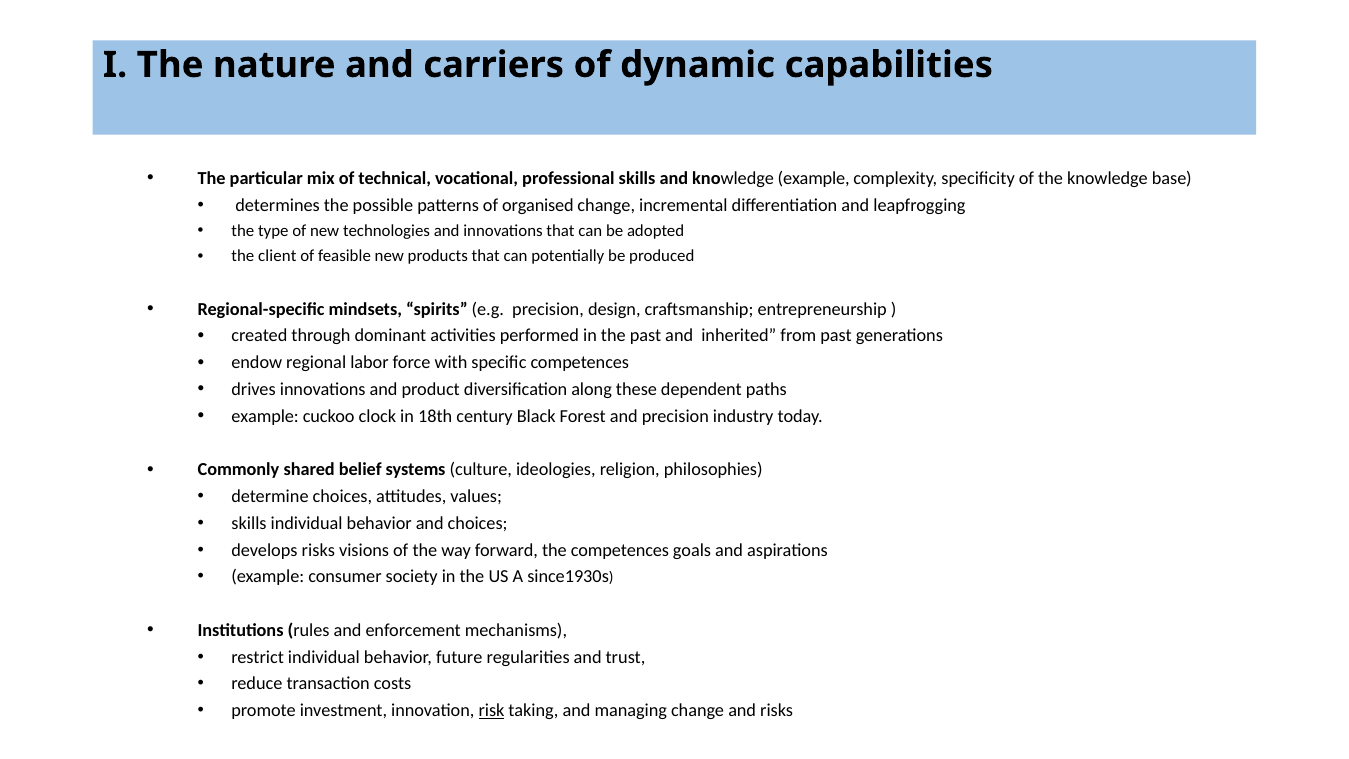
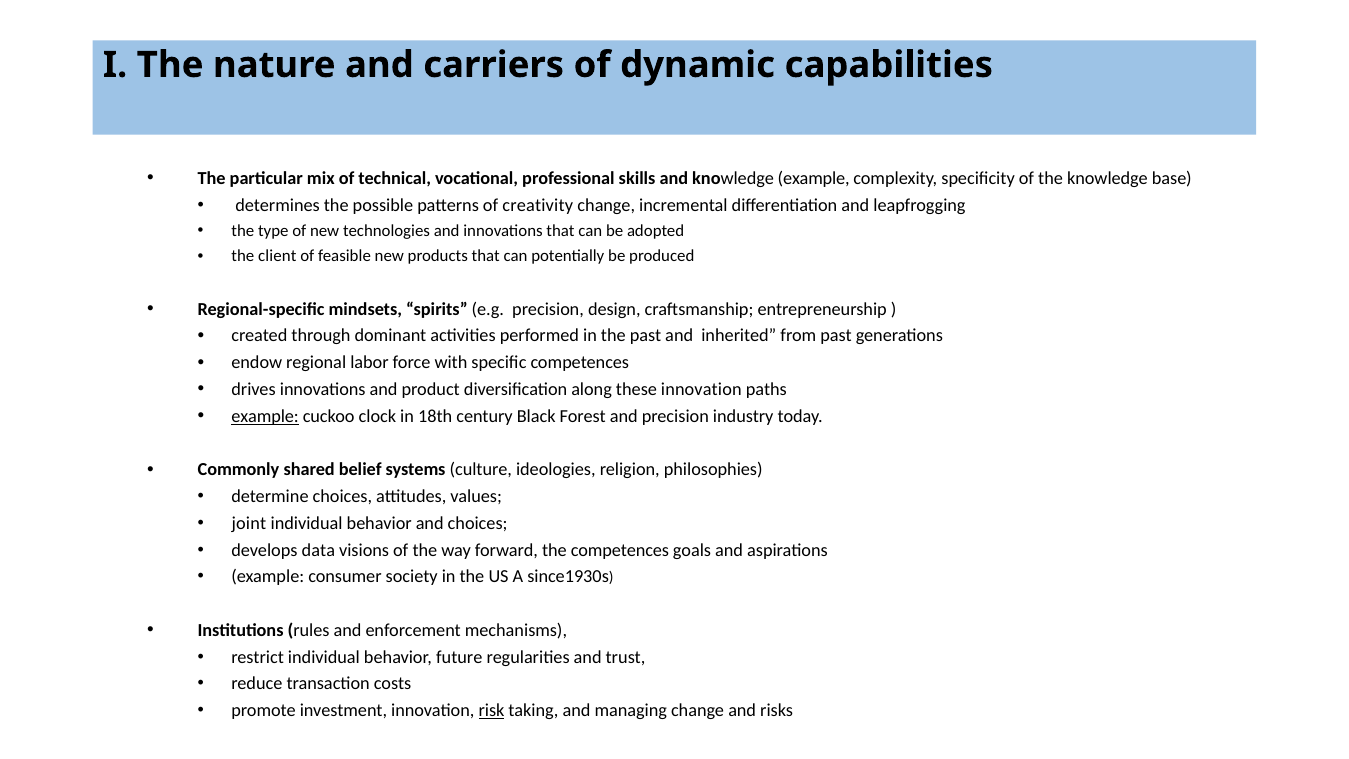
organised: organised -> creativity (538, 205)
these dependent: dependent -> innovation (701, 389)
example underline: none -> present (265, 416)
skills: skills -> joint (249, 523)
develops risks: risks -> data (318, 550)
